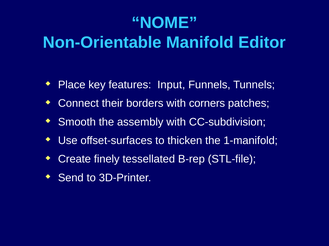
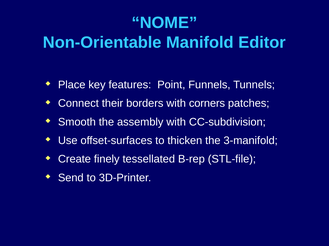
Input: Input -> Point (171, 85)
1-manifold: 1-manifold -> 3-manifold (251, 141)
